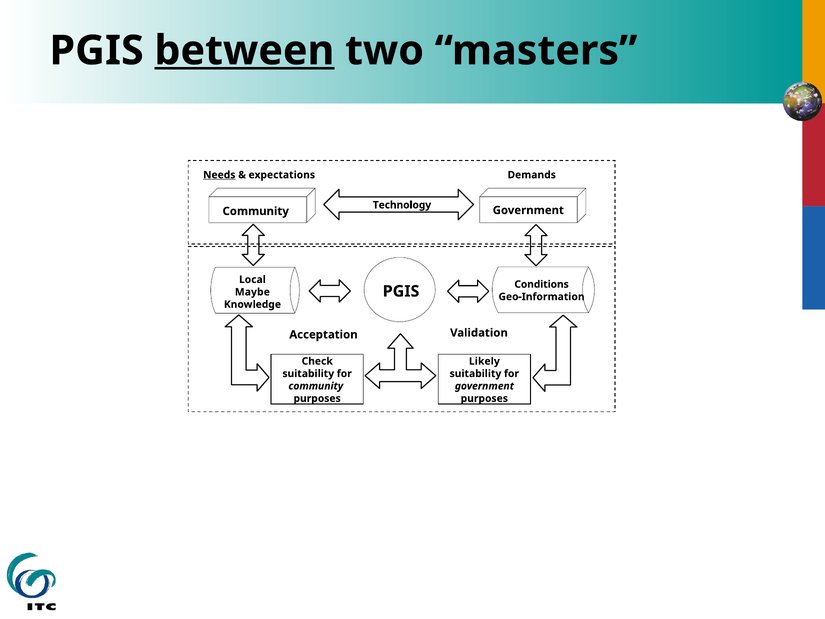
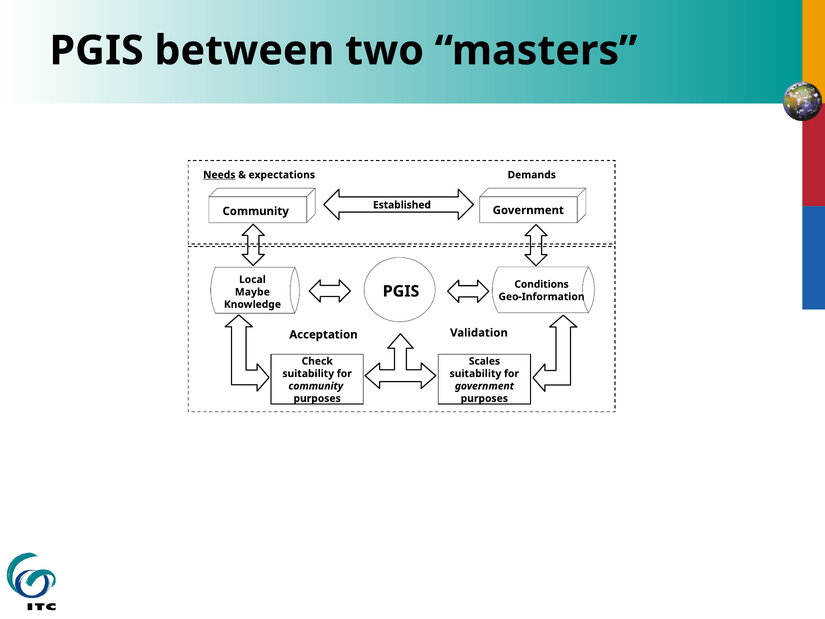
between underline: present -> none (244, 51)
Technology: Technology -> Established (402, 205)
Likely: Likely -> Scales (484, 361)
